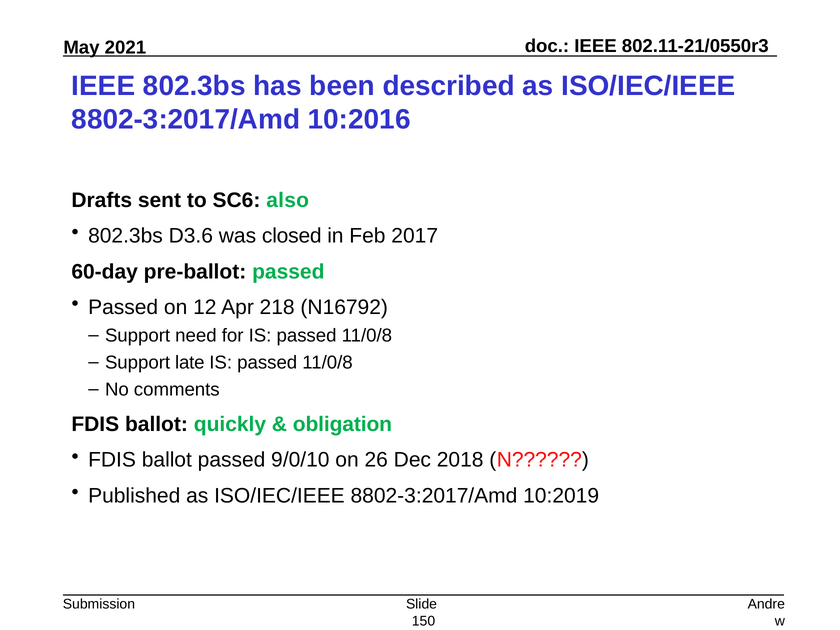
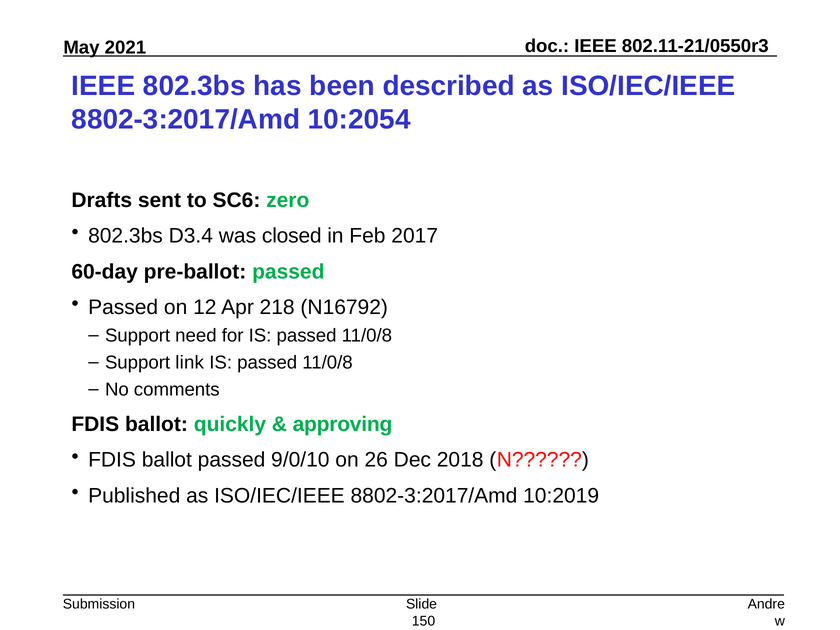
10:2016: 10:2016 -> 10:2054 (359, 120)
also: also -> zero (288, 200)
D3.6: D3.6 -> D3.4 (191, 236)
late: late -> link (190, 363)
obligation: obligation -> approving (342, 424)
